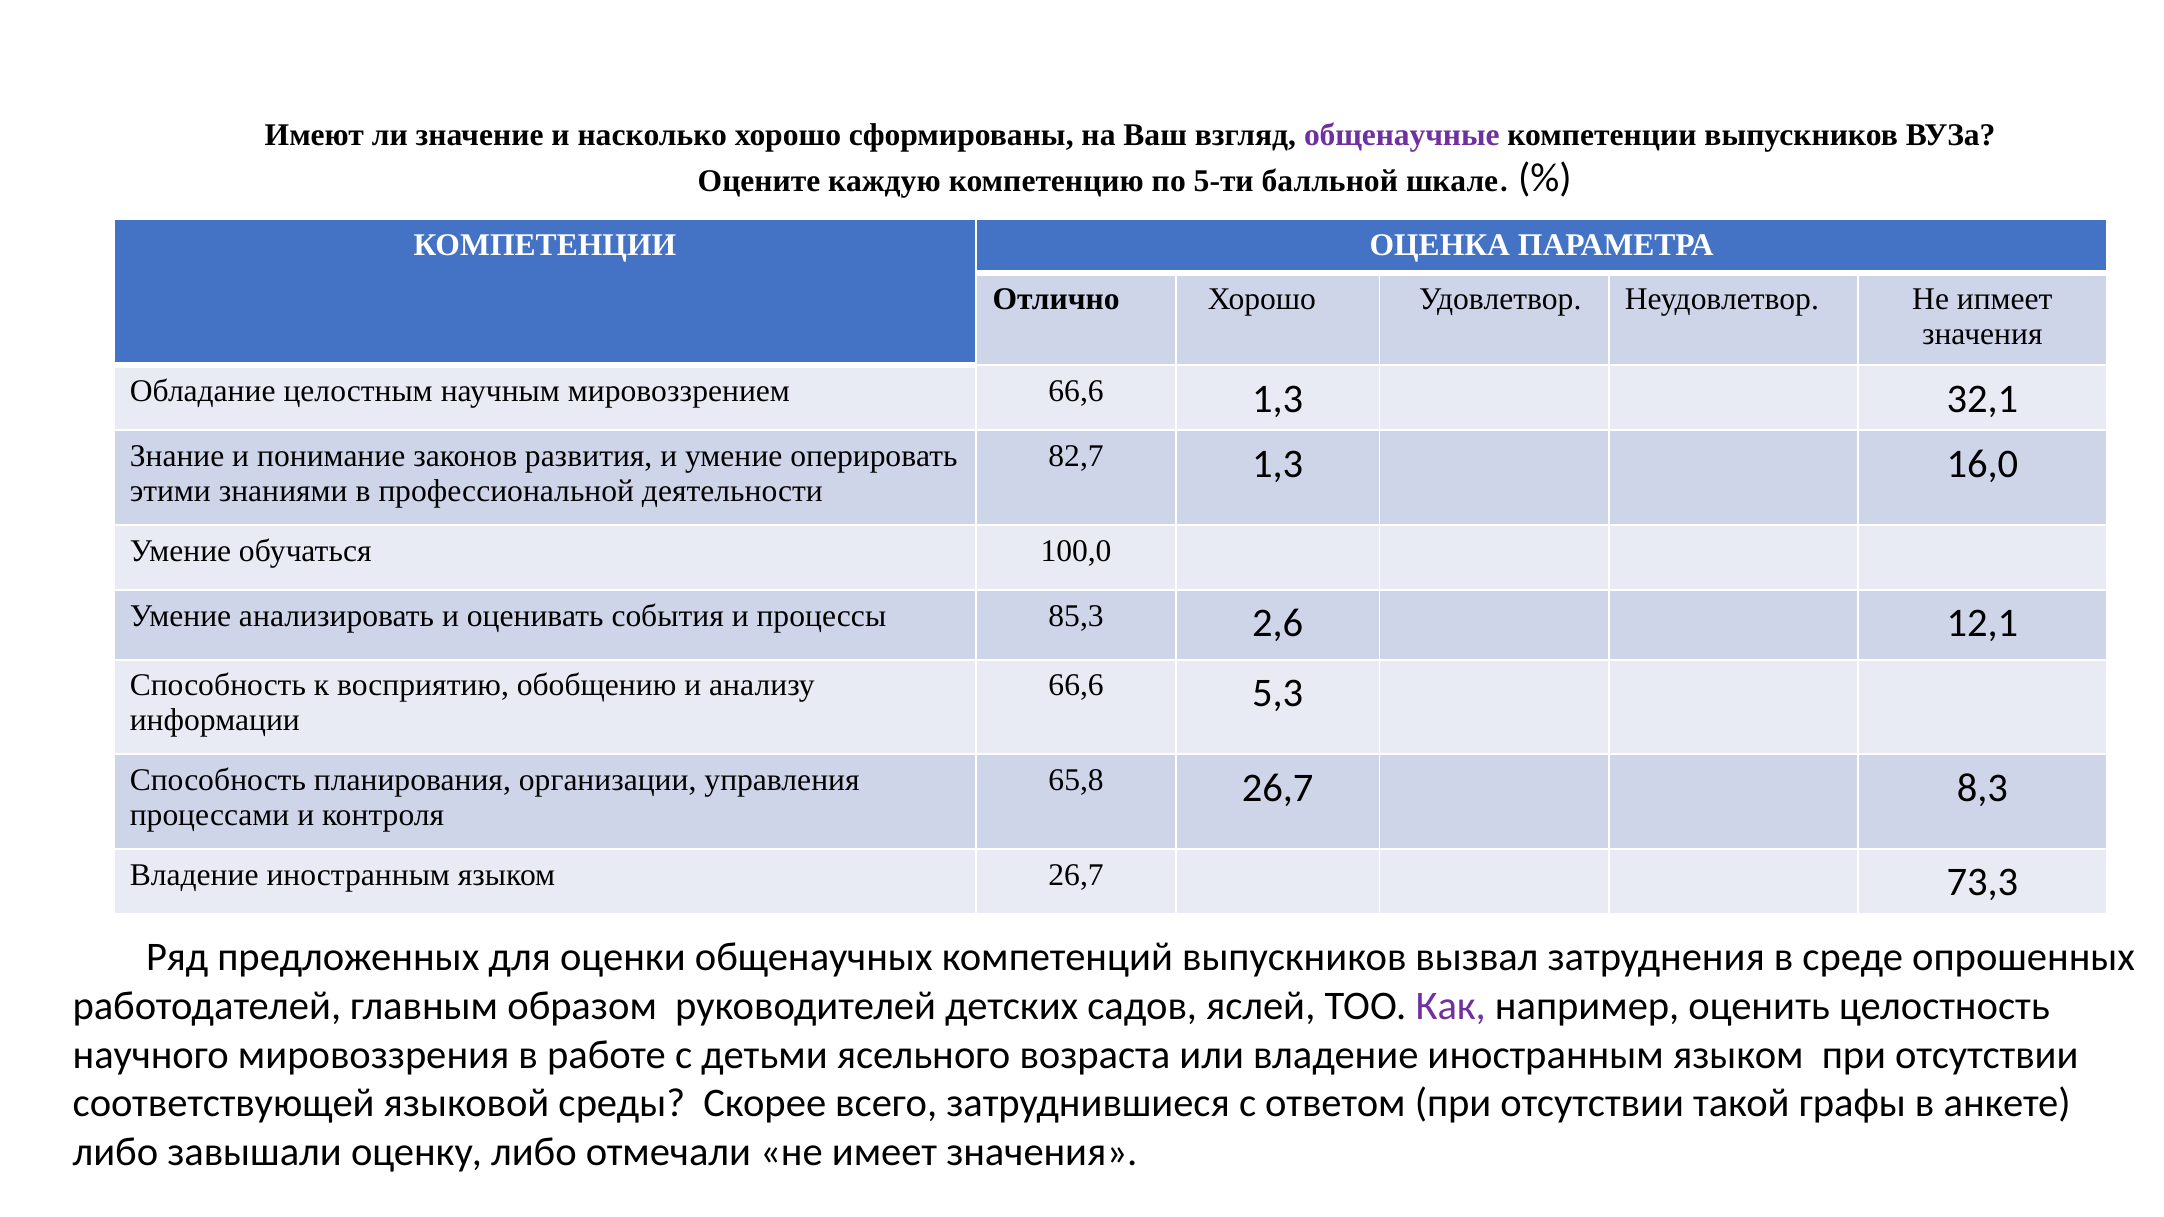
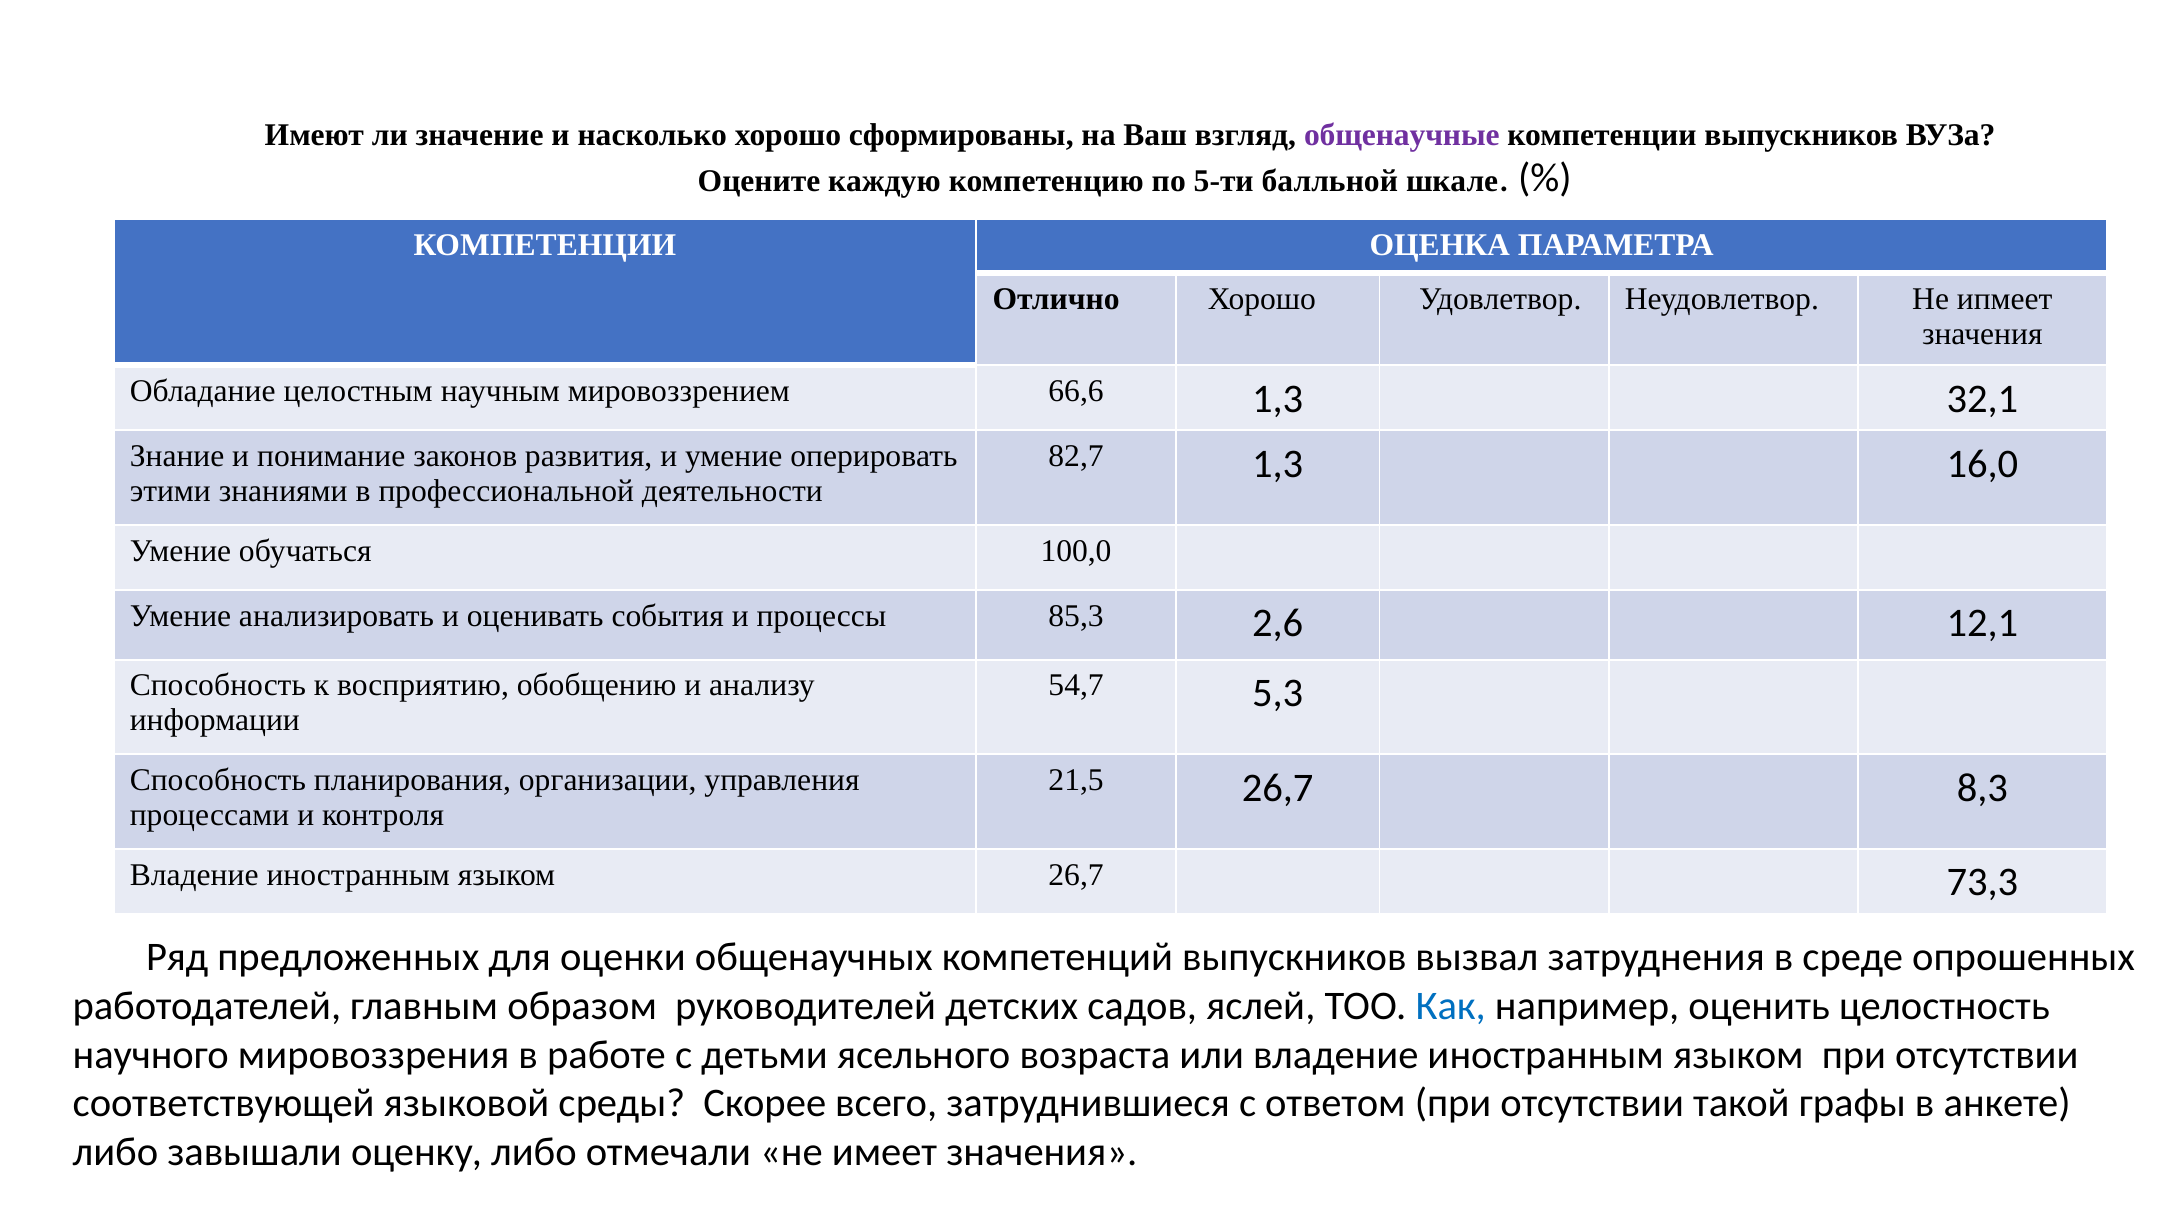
66,6: 66,6 -> 54,7 (1076, 686)
65,8: 65,8 -> 21,5 (1076, 780)
Как colour: purple -> blue (1451, 1006)
